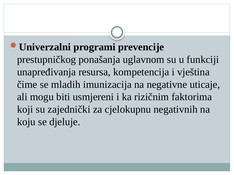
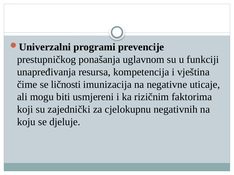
mladih: mladih -> ličnosti (66, 85)
